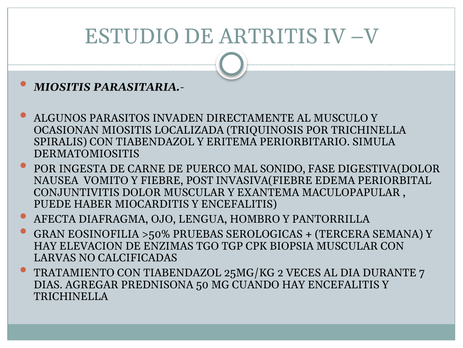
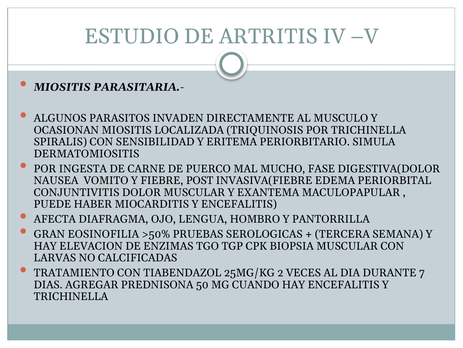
SPIRALIS CON TIABENDAZOL: TIABENDAZOL -> SENSIBILIDAD (155, 142)
SONIDO: SONIDO -> MUCHO (283, 168)
